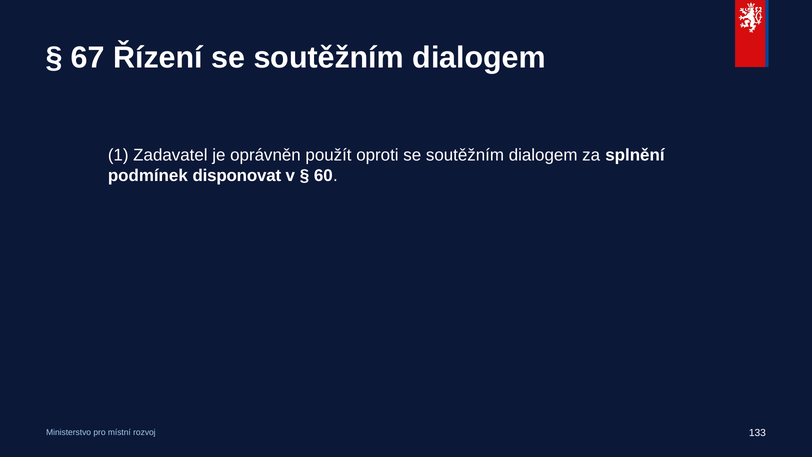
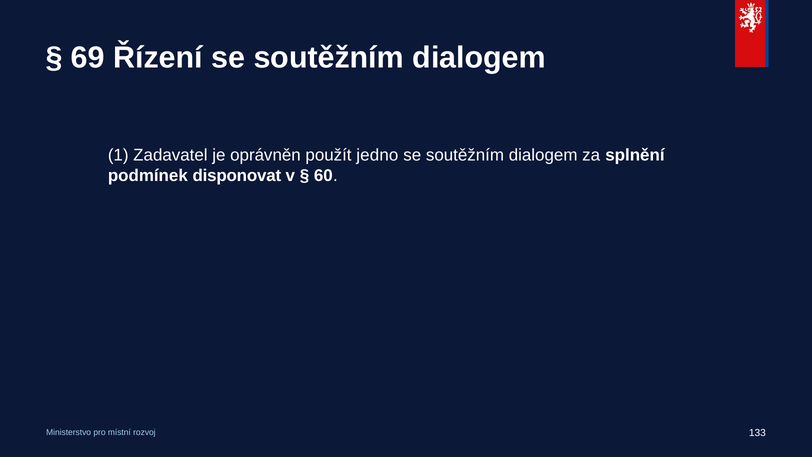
67: 67 -> 69 (88, 58)
oproti: oproti -> jedno (377, 155)
